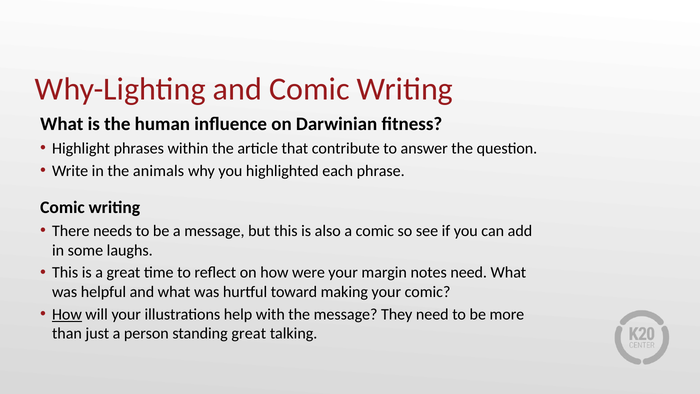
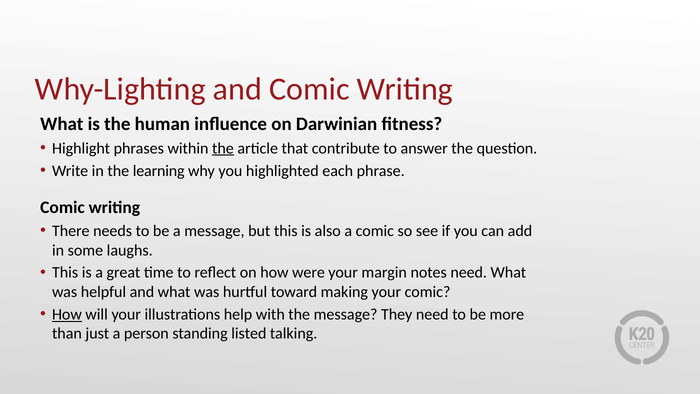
the underline: none -> present (223, 148)
animals: animals -> learning (159, 171)
standing great: great -> listed (249, 333)
